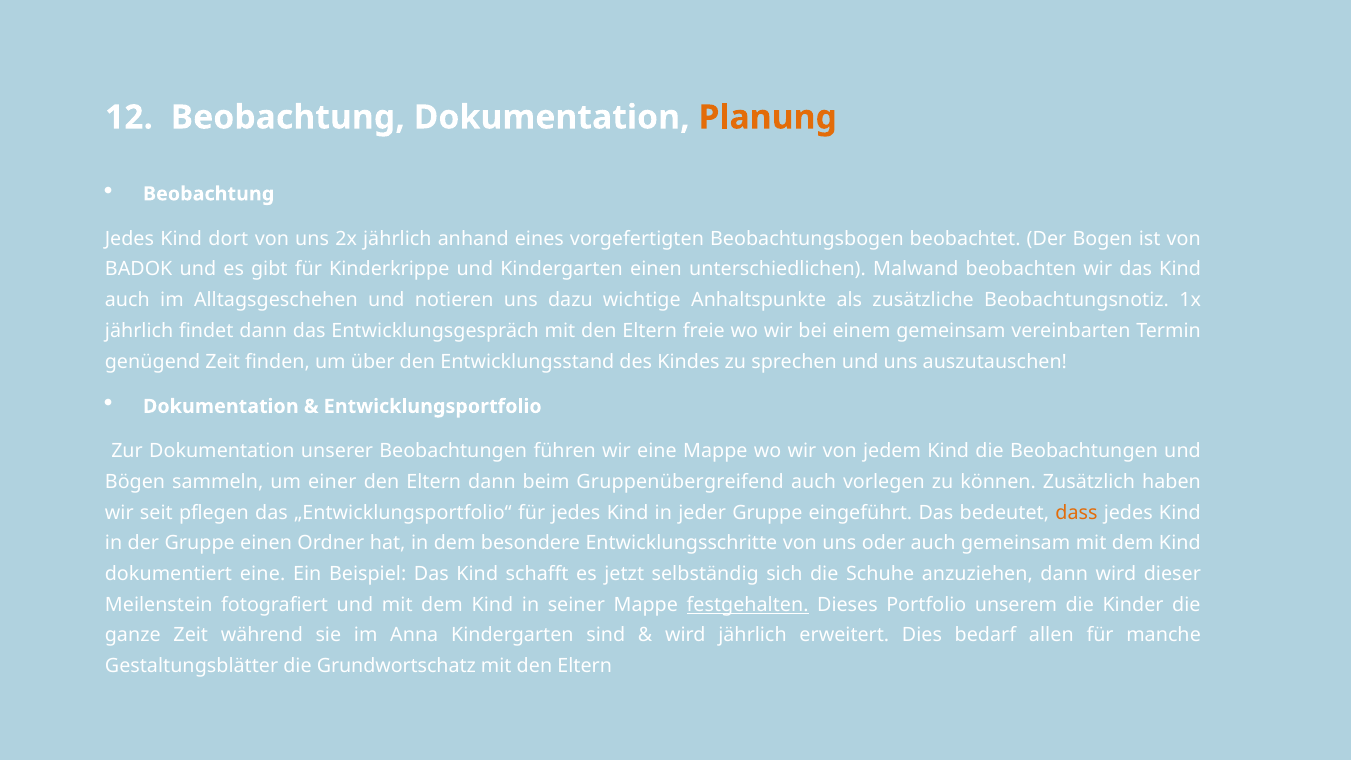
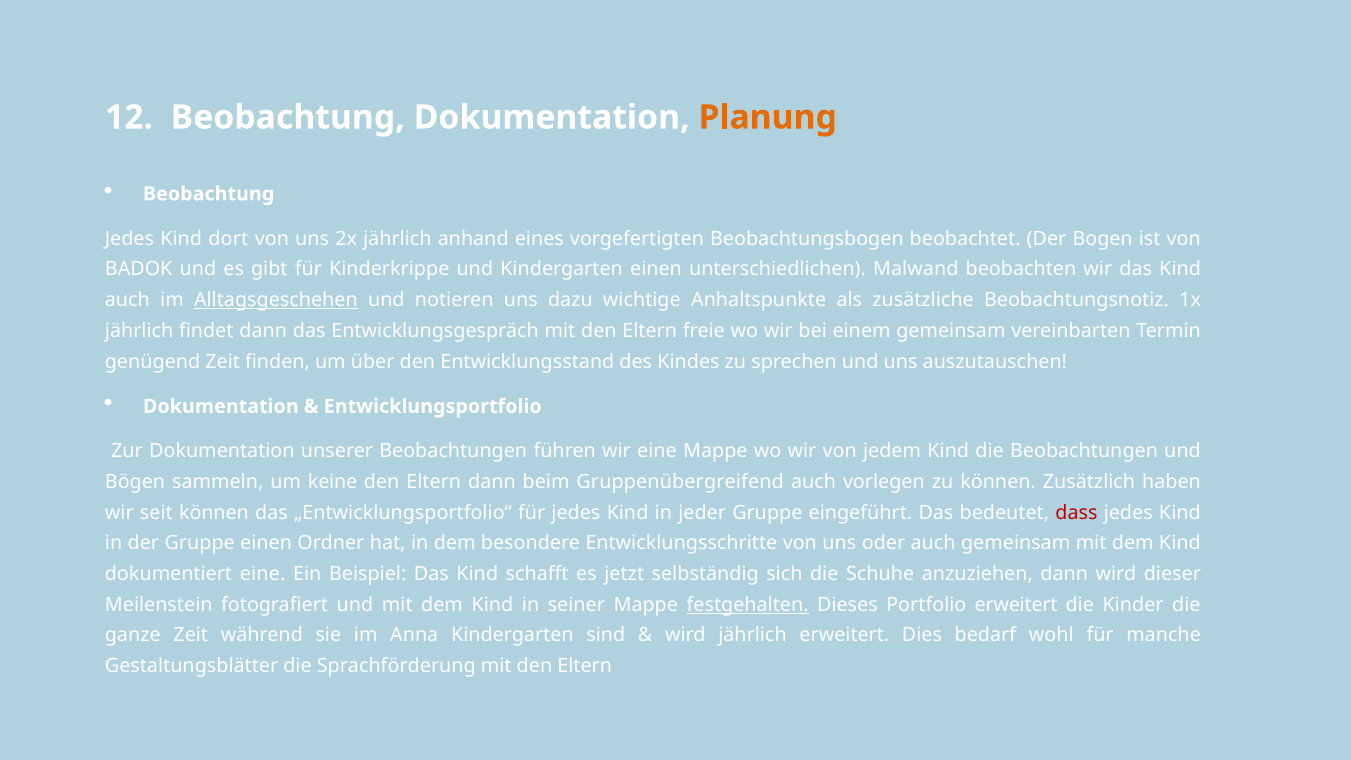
Alltagsgeschehen underline: none -> present (276, 300)
einer: einer -> keine (333, 482)
seit pflegen: pflegen -> können (214, 513)
dass colour: orange -> red (1076, 513)
Portfolio unserem: unserem -> erweitert (1016, 605)
allen: allen -> wohl (1051, 635)
Grundwortschatz: Grundwortschatz -> Sprachförderung (396, 666)
